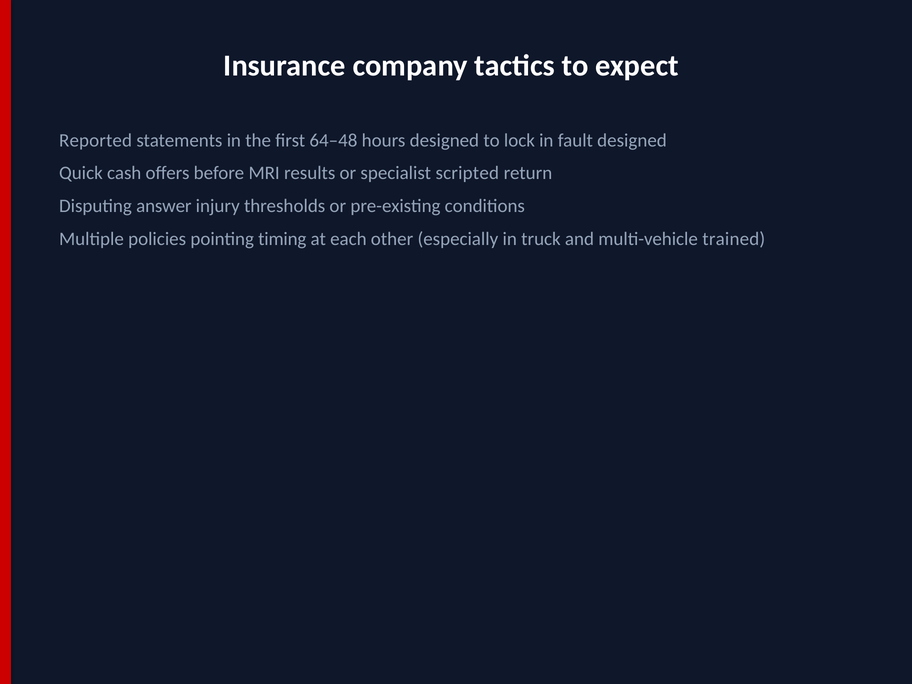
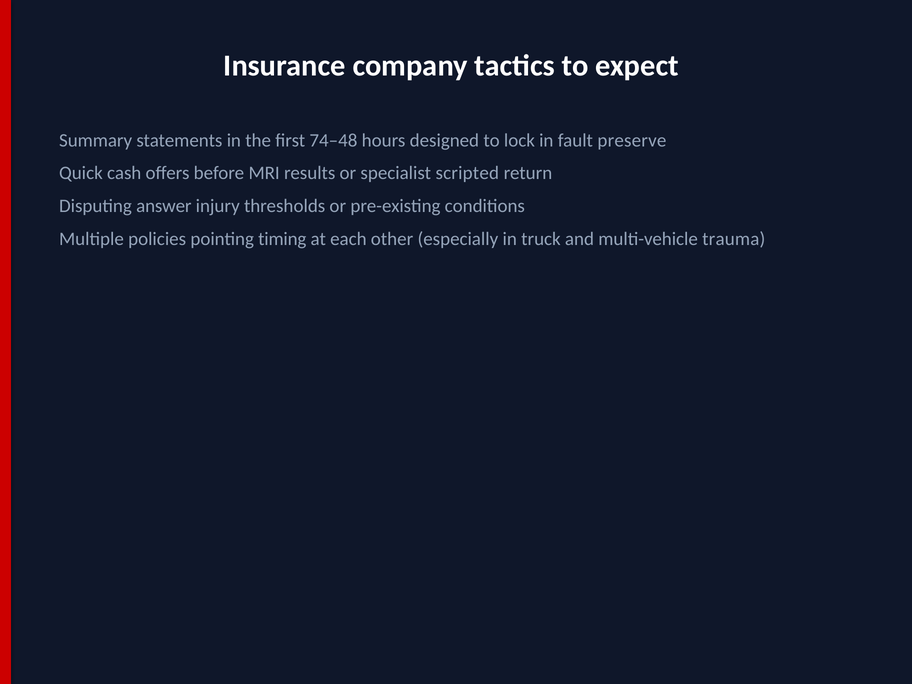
Reported: Reported -> Summary (96, 140)
64–48: 64–48 -> 74–48 (333, 140)
fault designed: designed -> preserve (632, 140)
trained: trained -> trauma (734, 239)
